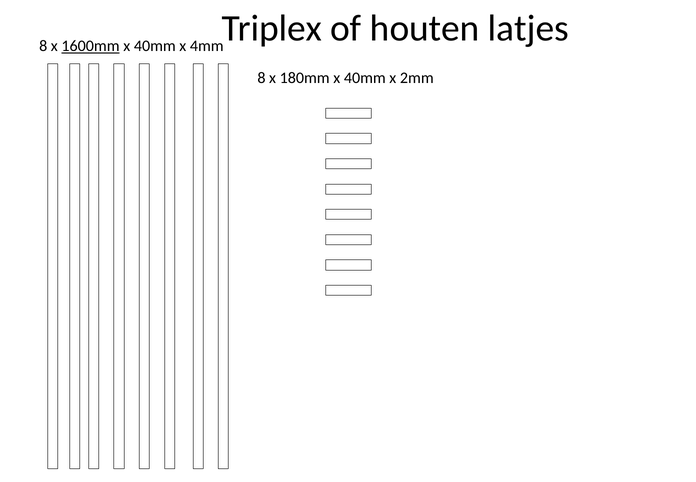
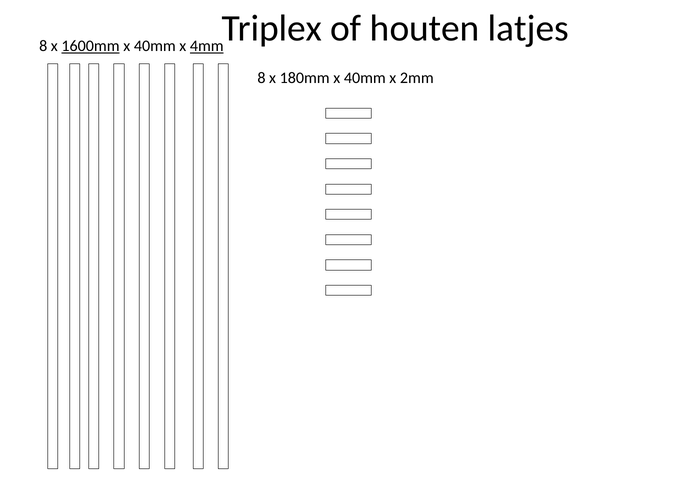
4mm underline: none -> present (207, 46)
